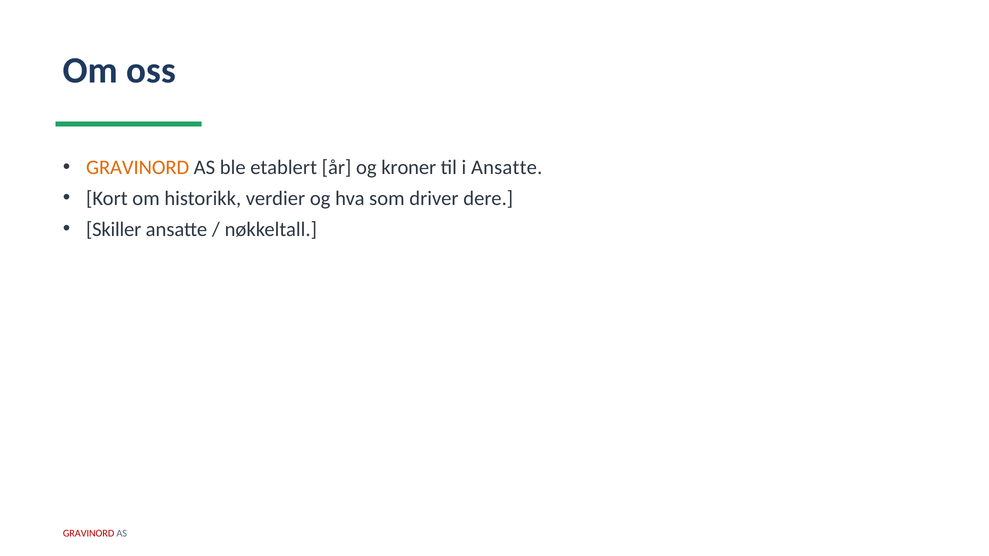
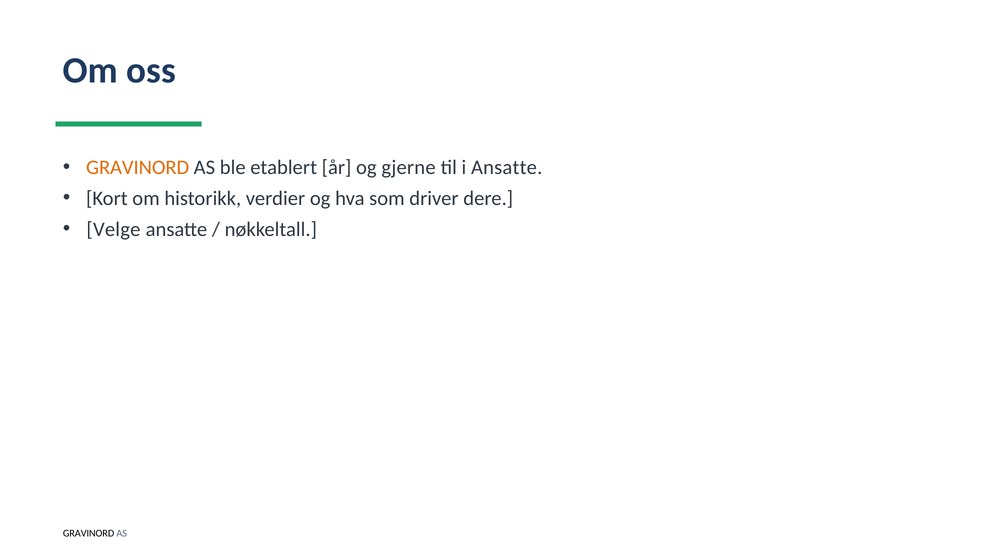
kroner: kroner -> gjerne (409, 168)
Skiller: Skiller -> Velge (113, 229)
GRAVINORD colour: red -> black (89, 534)
